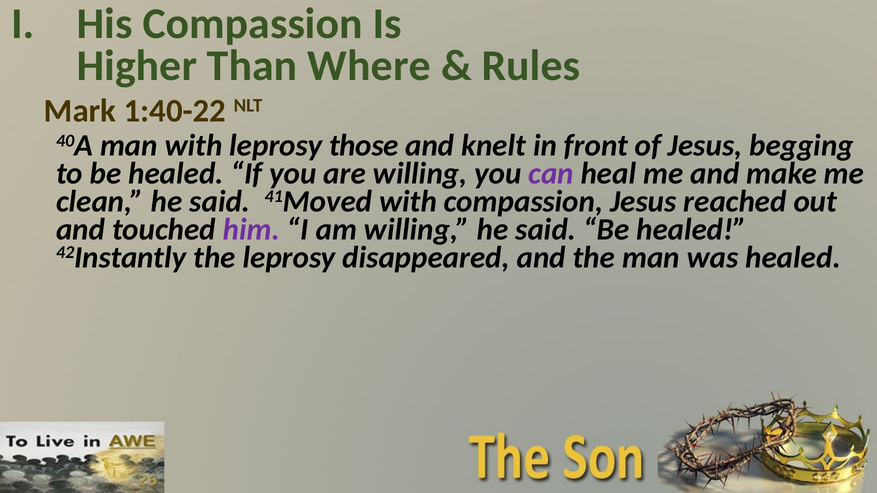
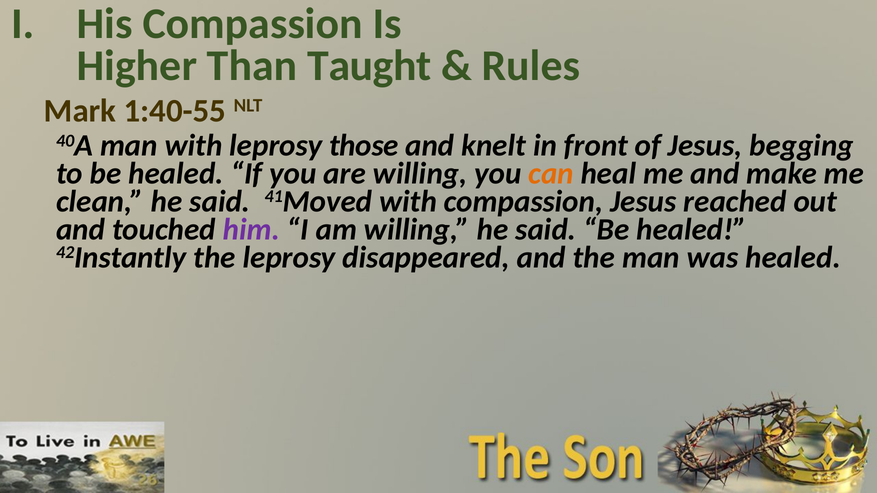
Where: Where -> Taught (369, 66)
1:40-22: 1:40-22 -> 1:40-55 (175, 111)
can colour: purple -> orange (551, 174)
